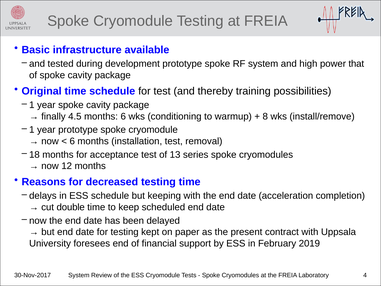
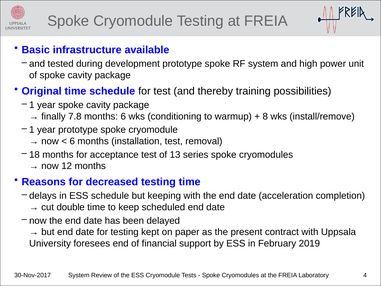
that: that -> unit (356, 64)
4.5: 4.5 -> 7.8 (75, 116)
